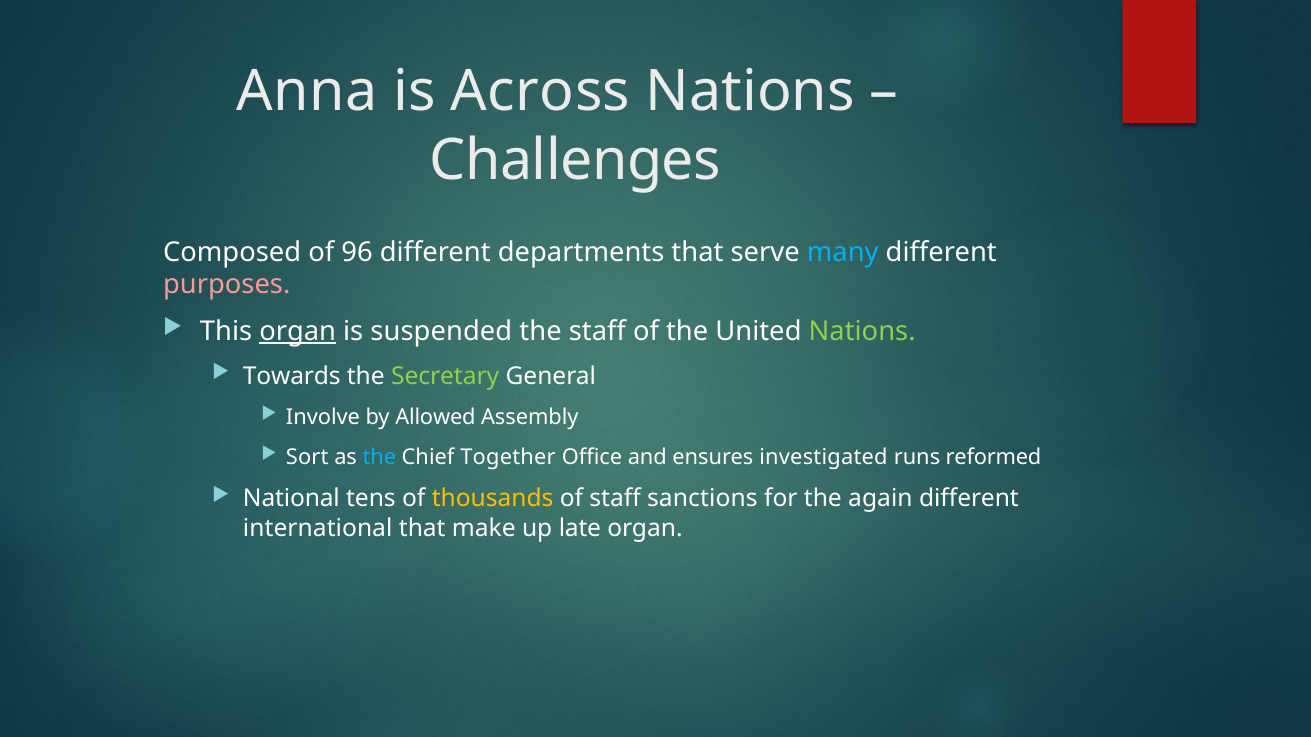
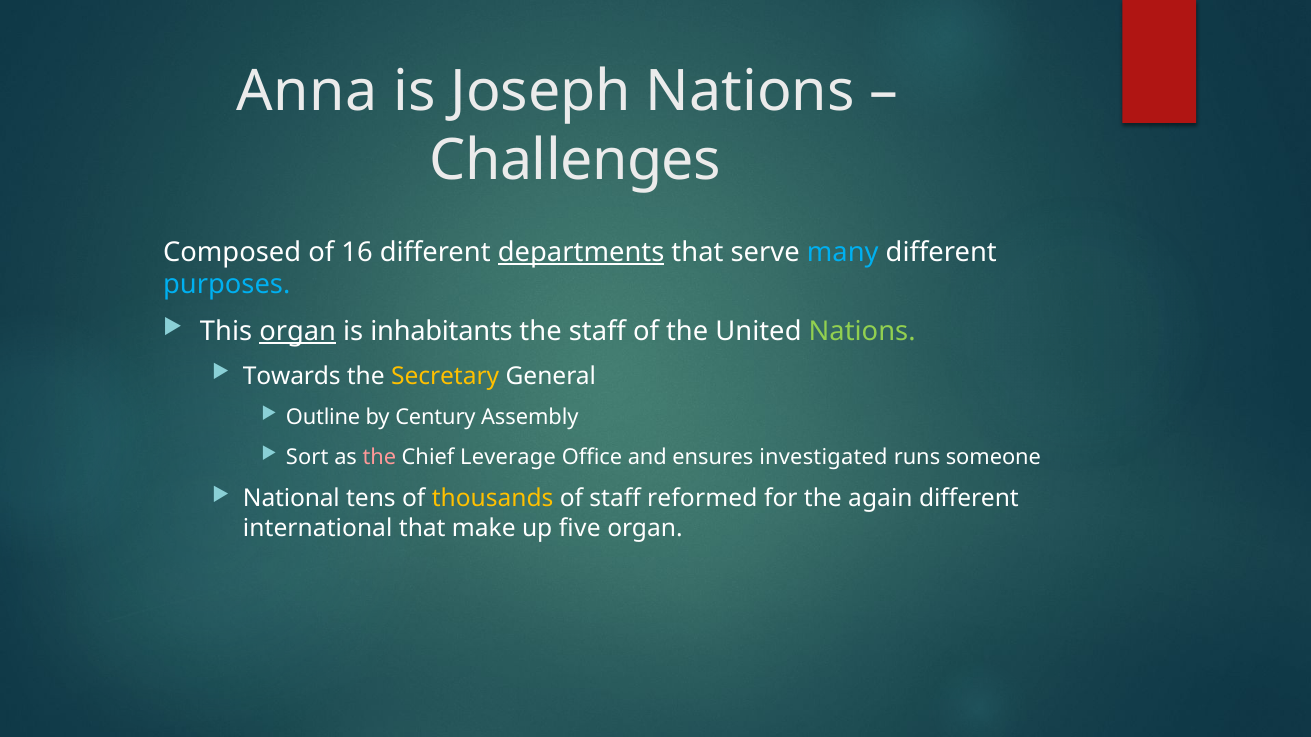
Across: Across -> Joseph (541, 92)
96: 96 -> 16 (357, 252)
departments underline: none -> present (581, 252)
purposes colour: pink -> light blue (227, 285)
suspended: suspended -> inhabitants (442, 332)
Secretary colour: light green -> yellow (445, 376)
Involve: Involve -> Outline (323, 418)
Allowed: Allowed -> Century (435, 418)
the colour: light blue -> pink (379, 457)
Together: Together -> Leverage (508, 457)
reformed: reformed -> someone (993, 457)
sanctions: sanctions -> reformed (702, 499)
late: late -> five (580, 529)
